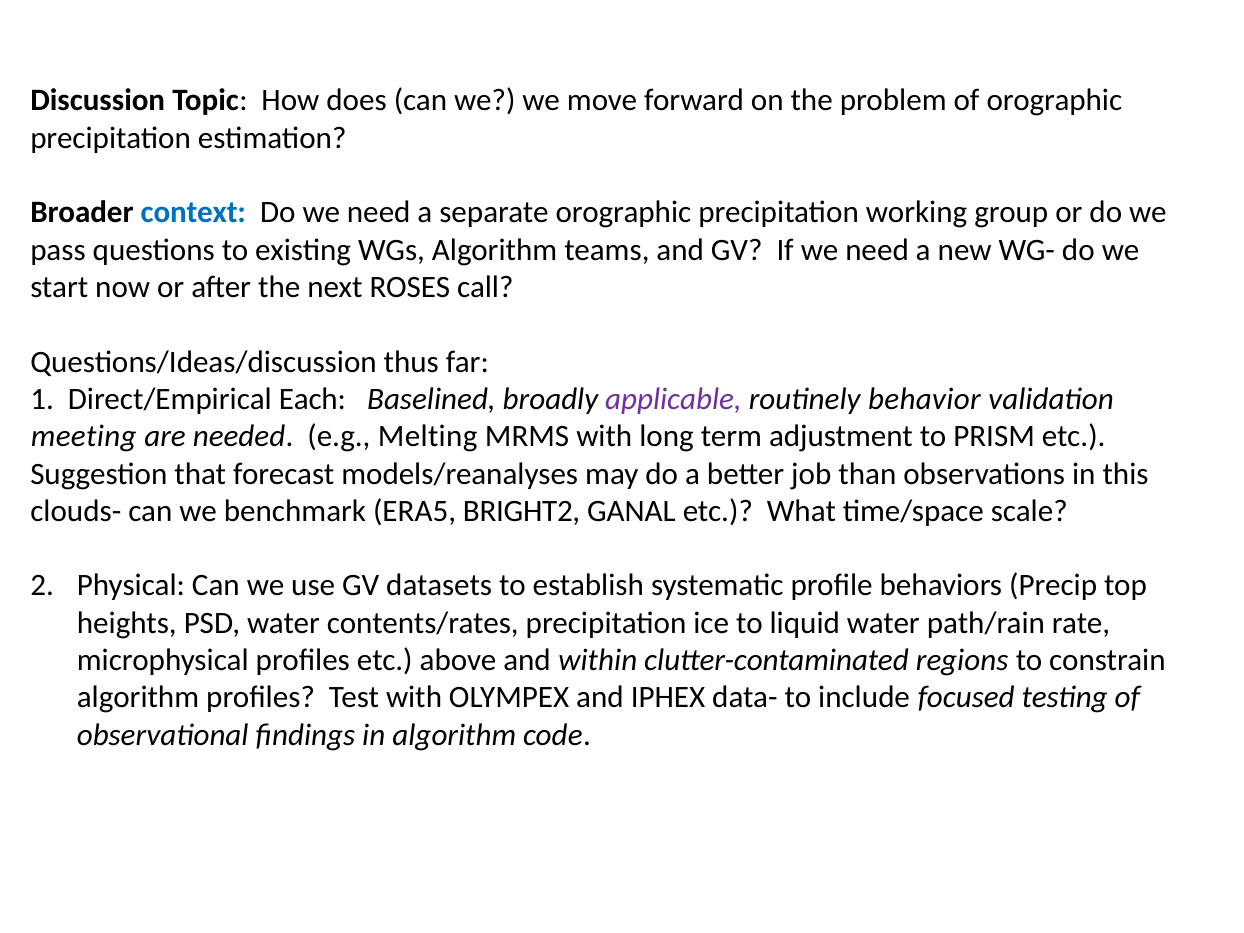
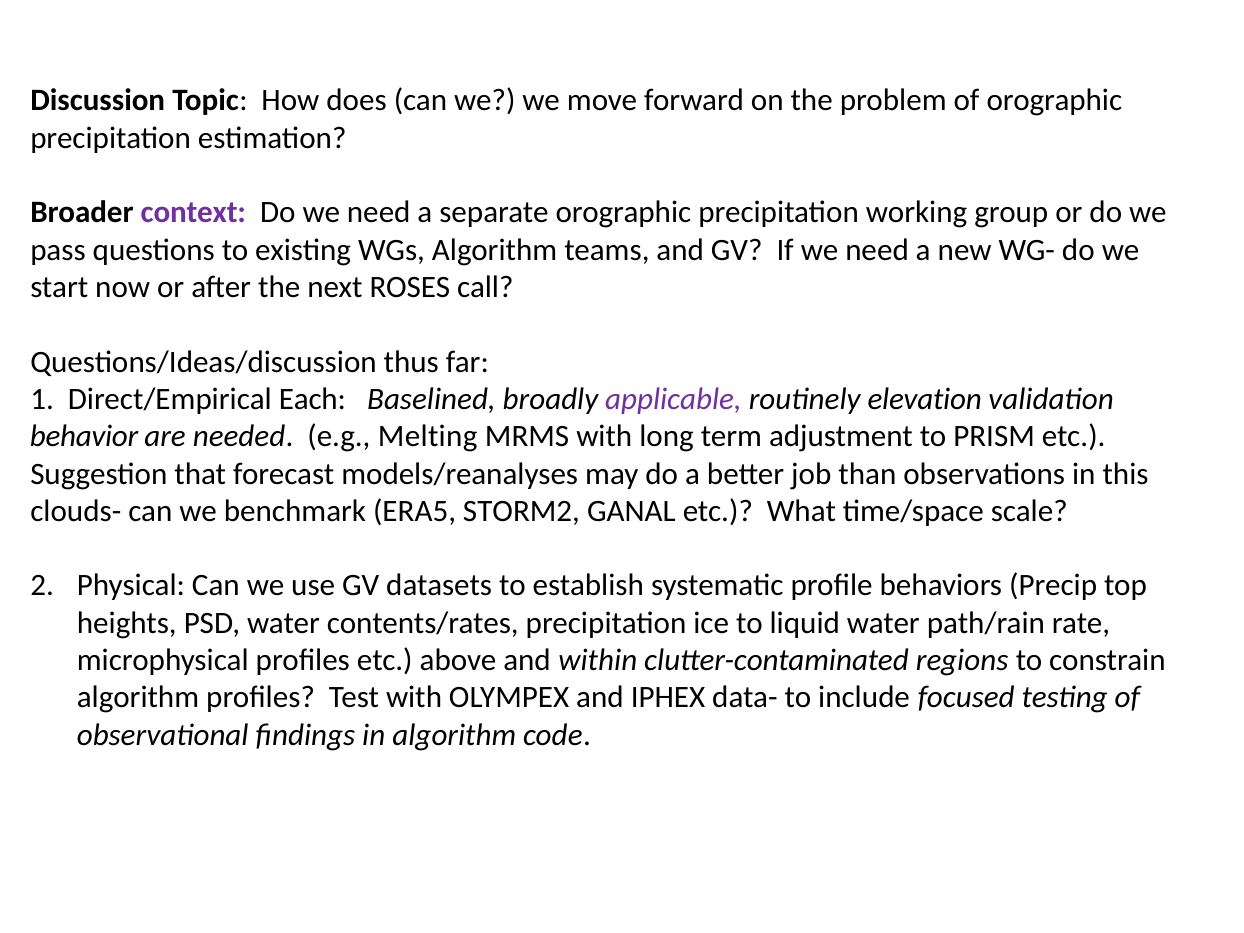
context colour: blue -> purple (193, 213)
behavior: behavior -> elevation (925, 399)
meeting: meeting -> behavior (84, 436)
BRIGHT2: BRIGHT2 -> STORM2 (521, 511)
